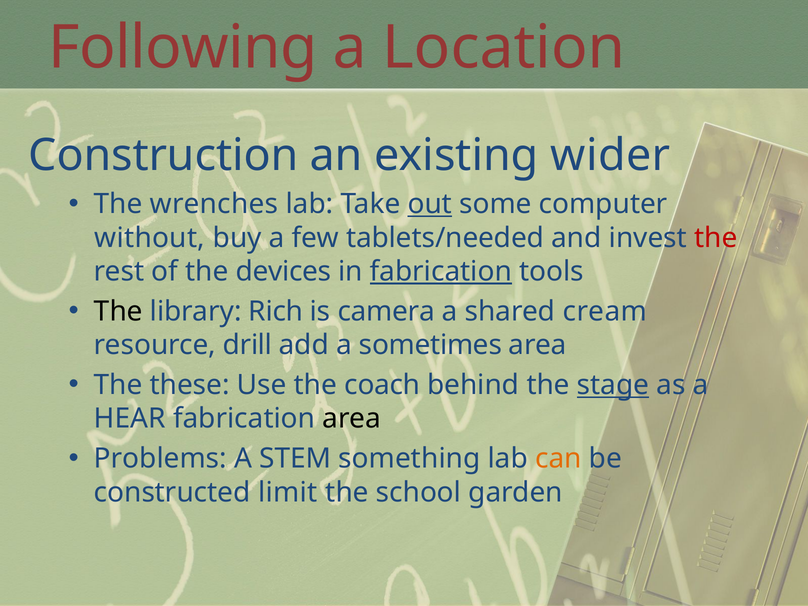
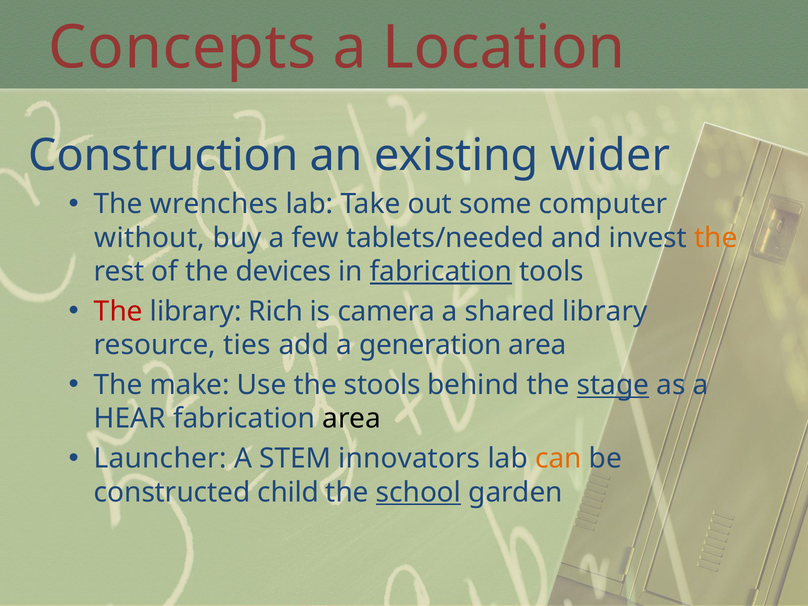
Following: Following -> Concepts (182, 48)
out underline: present -> none (430, 204)
the colour: red -> orange (716, 238)
The colour: black -> red (118, 311)
shared cream: cream -> library (605, 311)
drill: drill -> ties (247, 345)
sometimes: sometimes -> generation (430, 345)
these: these -> make (190, 385)
coach: coach -> stools (382, 385)
Problems: Problems -> Launcher (160, 459)
something: something -> innovators (409, 459)
limit: limit -> child (288, 492)
school underline: none -> present (419, 492)
